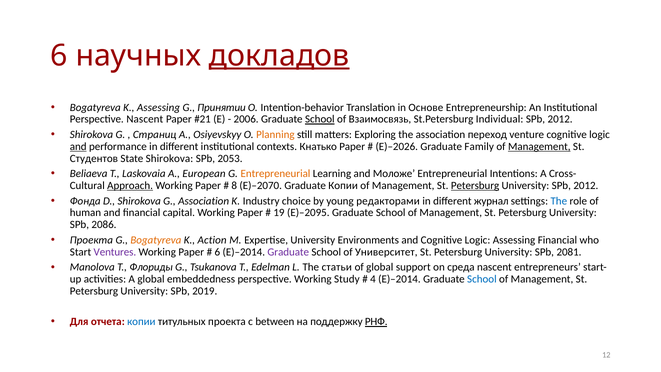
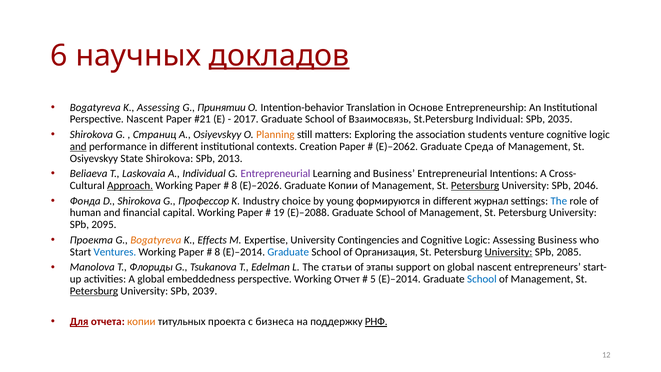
2006: 2006 -> 2017 (246, 119)
School underline: present -> none (320, 119)
2012: 2012 -> 2035 (560, 119)
переход: переход -> students (487, 135)
Кнатько: Кнатько -> Creation (318, 146)
E)–2026: E)–2026 -> E)–2062 (397, 146)
Family: Family -> Среда (479, 146)
Management underline: present -> none (539, 146)
Студентов: Студентов -> Osiyevskyy (94, 158)
2053: 2053 -> 2013 (230, 158)
A European: European -> Individual (204, 174)
Entrepreneurial colour: orange -> purple (275, 174)
and Моложе: Моложе -> Business (394, 174)
E)–2070: E)–2070 -> E)–2026 (261, 186)
University SPb 2012: 2012 -> 2046 (586, 186)
G Association: Association -> Профессор (204, 201)
редакторами: редакторами -> формируются (388, 201)
E)–2095: E)–2095 -> E)–2088 (308, 213)
2086: 2086 -> 2095 (104, 225)
Action: Action -> Effects (212, 240)
Environments: Environments -> Contingencies (368, 240)
Assessing Financial: Financial -> Business (557, 240)
Ventures colour: purple -> blue (115, 252)
6: 6 -> 8 (217, 252)
Graduate colour: purple -> blue (288, 252)
Университет: Университет -> Организация (386, 252)
University underline: none -> present (509, 252)
2081: 2081 -> 2085 (569, 252)
of global: global -> этапы (380, 267)
on среда: среда -> global (461, 267)
Study: Study -> Отчет (347, 279)
4: 4 -> 5 (373, 279)
Petersburg underline: none -> present (94, 291)
2019: 2019 -> 2039 (205, 291)
Для underline: none -> present (79, 322)
копии colour: blue -> orange (141, 322)
between: between -> бизнеса (275, 322)
